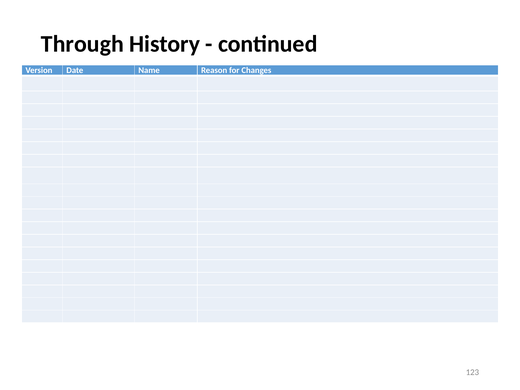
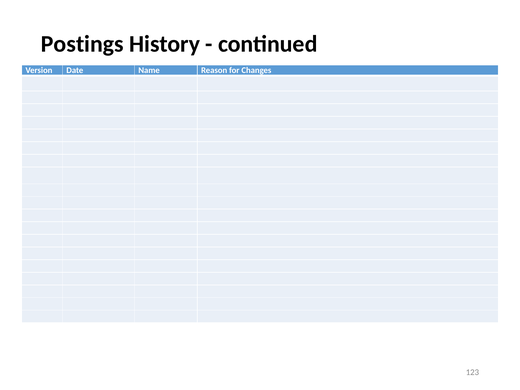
Through: Through -> Postings (82, 44)
